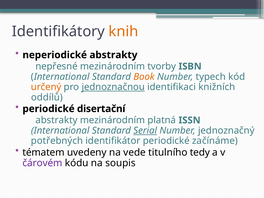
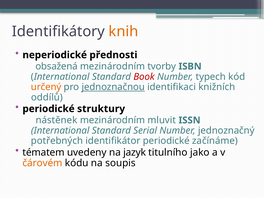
neperiodické abstrakty: abstrakty -> přednosti (113, 55)
nepřesné: nepřesné -> obsažená (57, 66)
Book colour: orange -> red (144, 77)
disertační: disertační -> struktury (101, 109)
abstrakty: abstrakty -> nástěnek (56, 120)
platná: platná -> mluvit (162, 120)
Serial underline: present -> none (145, 131)
vede: vede -> jazyk (135, 152)
tedy: tedy -> jako (200, 152)
čárovém colour: purple -> orange (42, 163)
